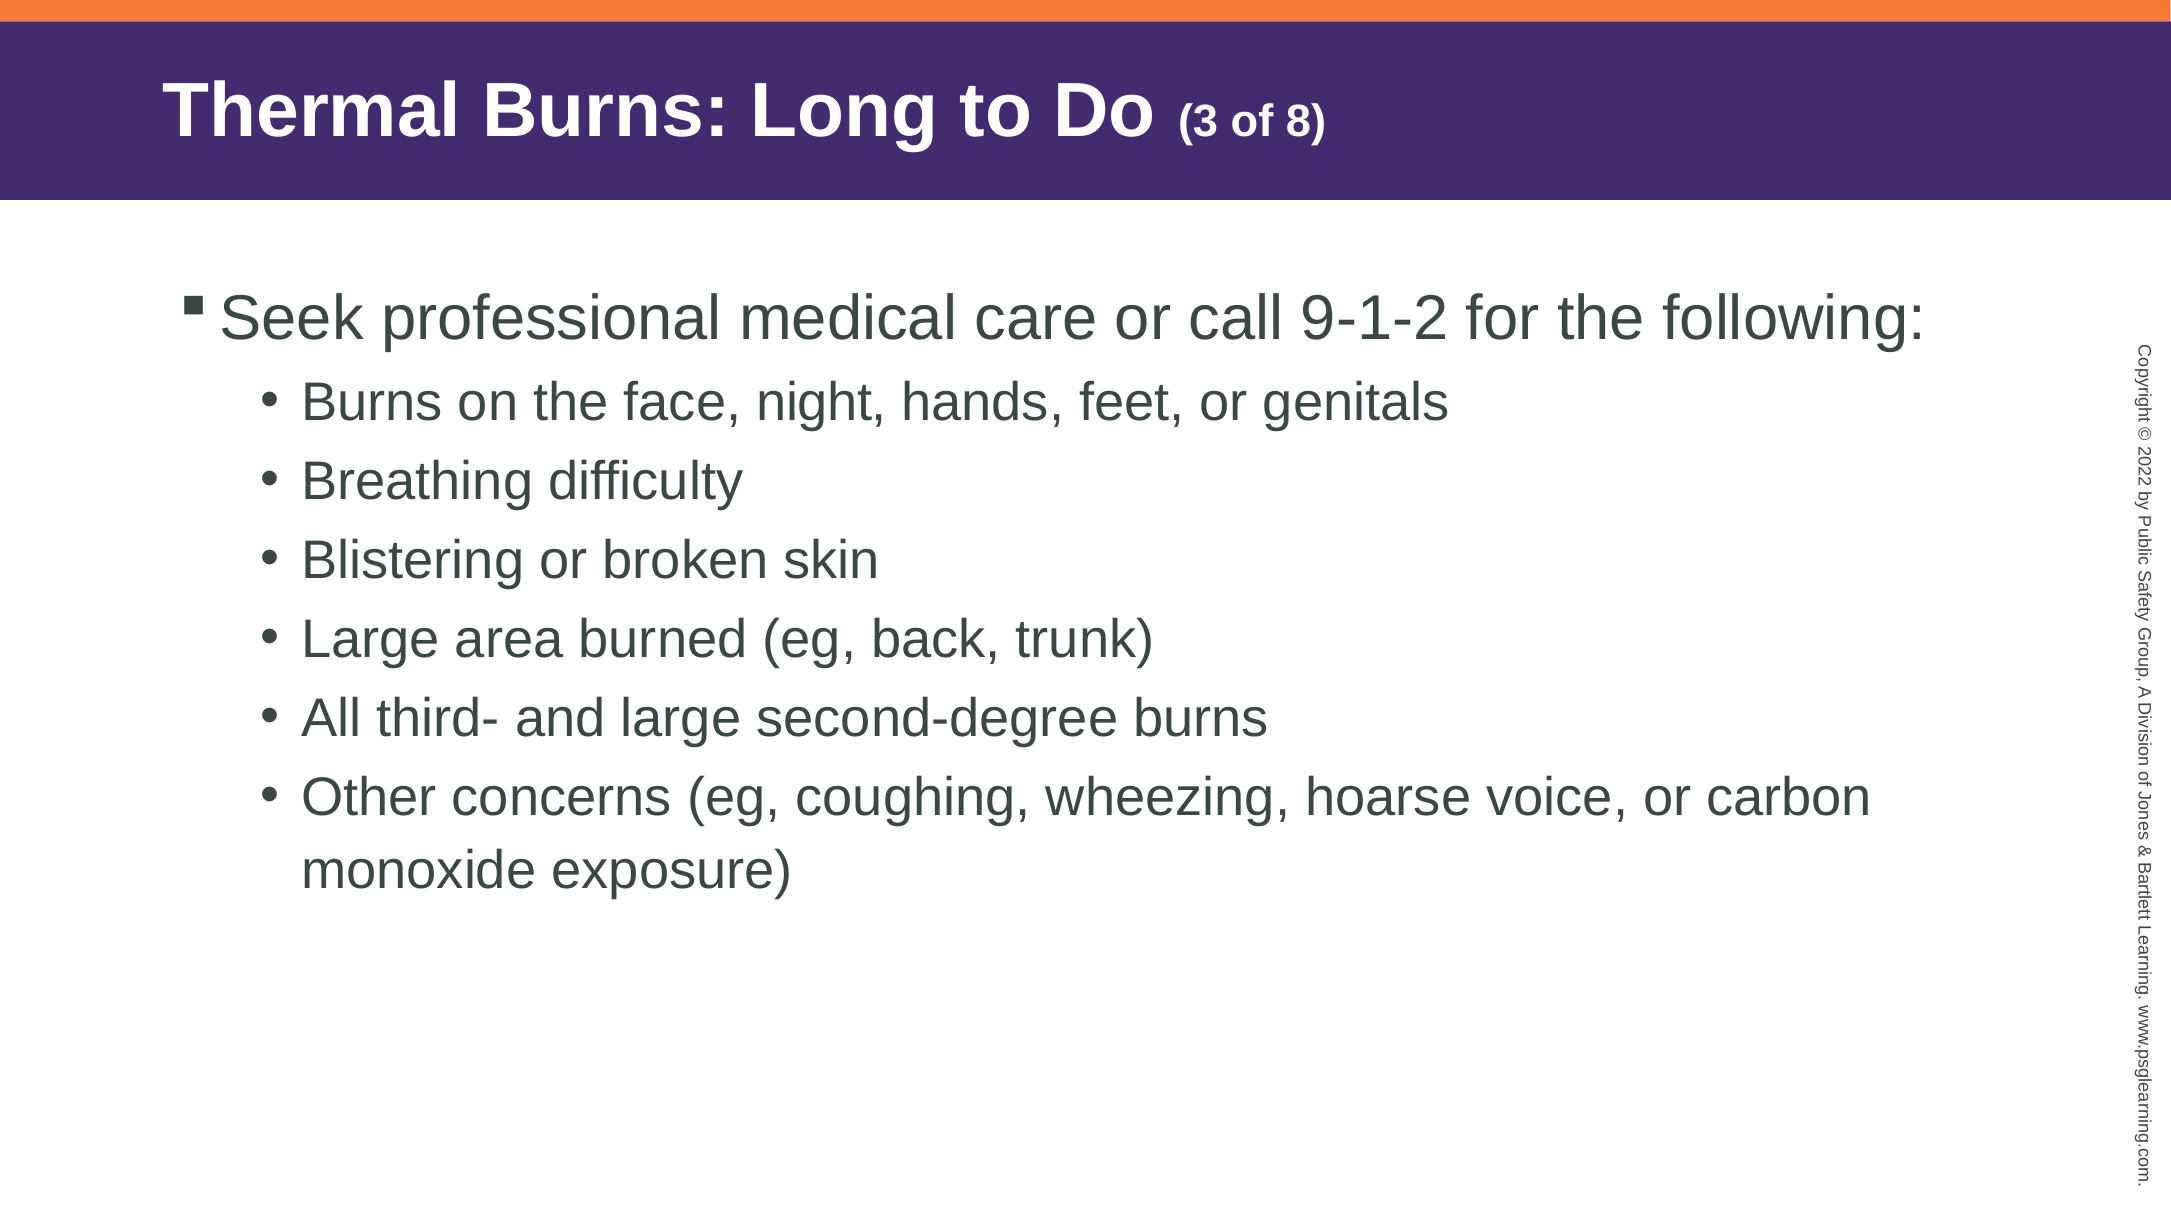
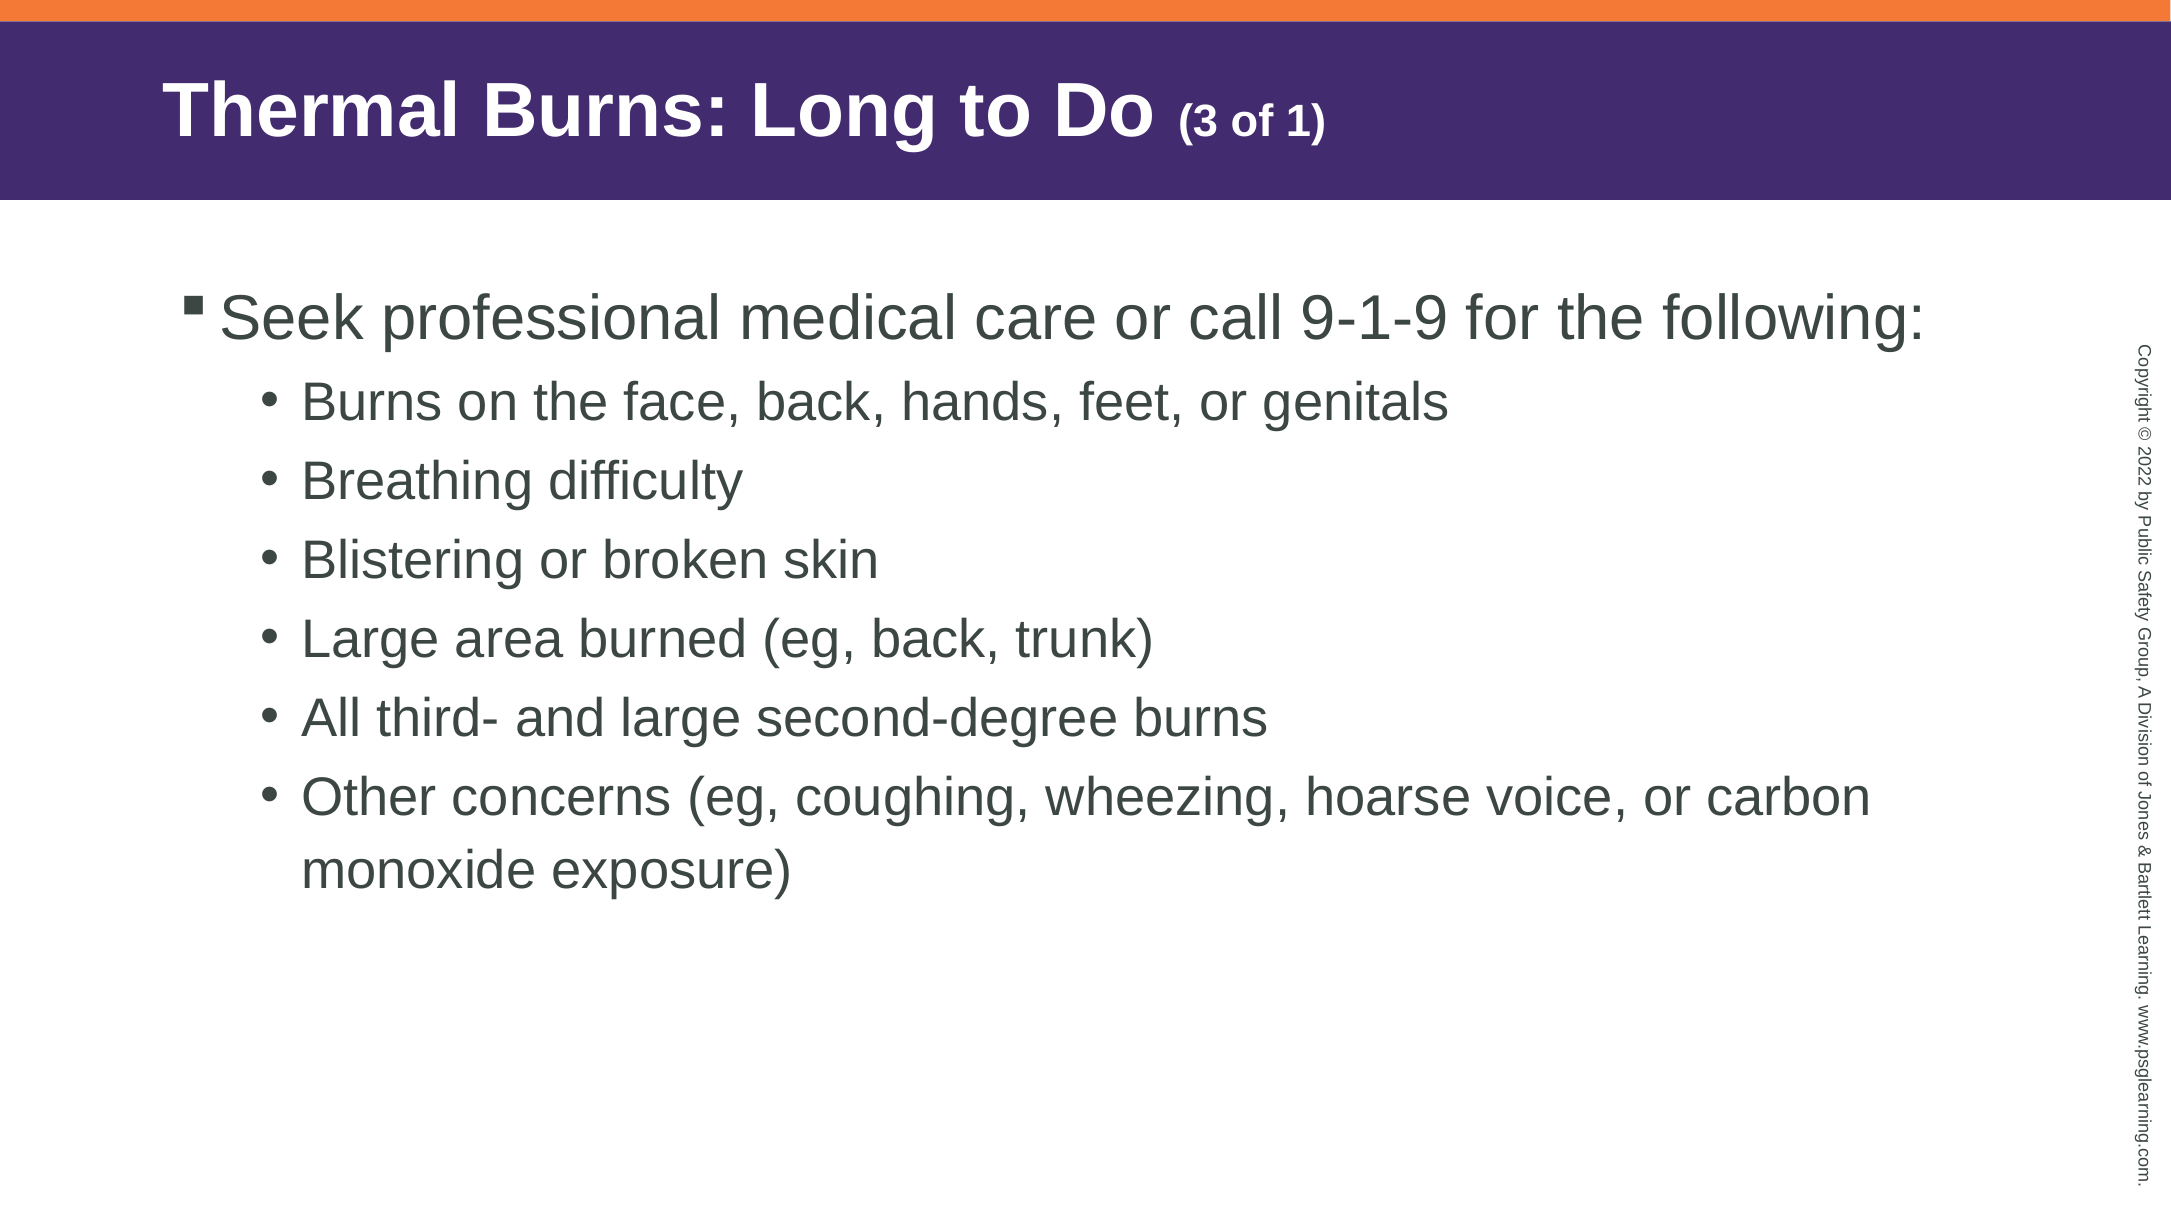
8: 8 -> 1 (1306, 122)
9-1-2: 9-1-2 -> 9-1-9 (1375, 318)
face night: night -> back (821, 402)
